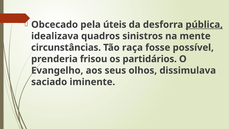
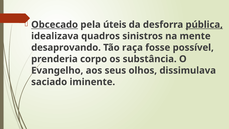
Obcecado underline: none -> present (55, 25)
circunstâncias: circunstâncias -> desaprovando (66, 47)
frisou: frisou -> corpo (94, 59)
partidários: partidários -> substância (150, 59)
